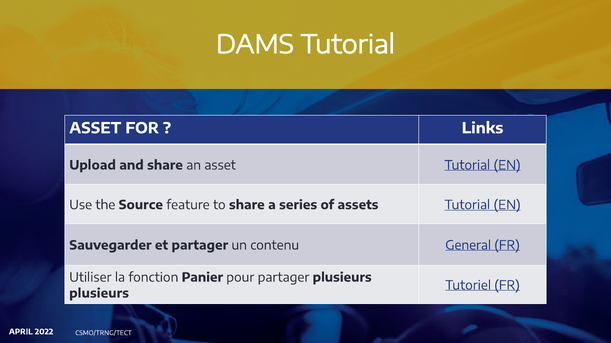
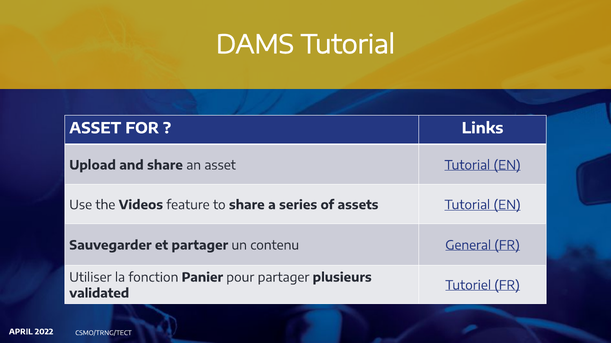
Source: Source -> Videos (141, 205)
plusieurs: plusieurs -> validated (99, 294)
